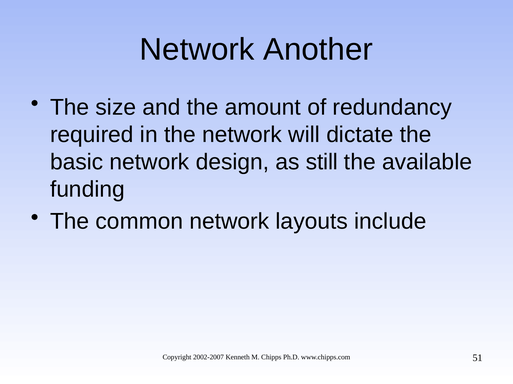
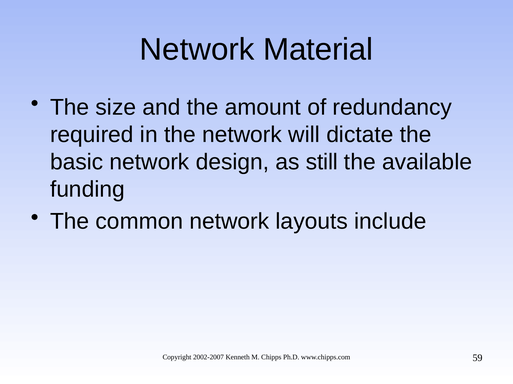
Another: Another -> Material (318, 50)
51: 51 -> 59 (477, 359)
